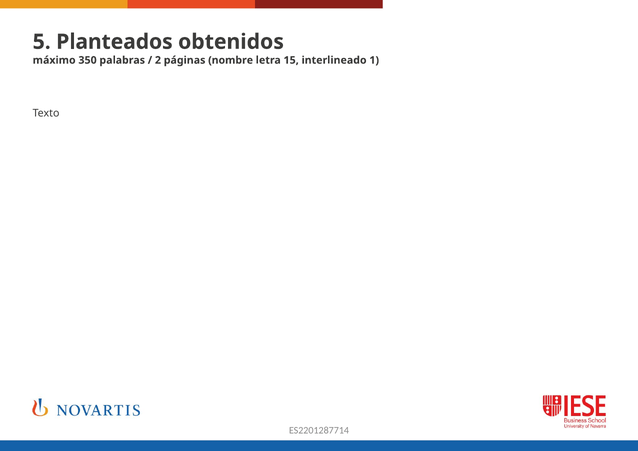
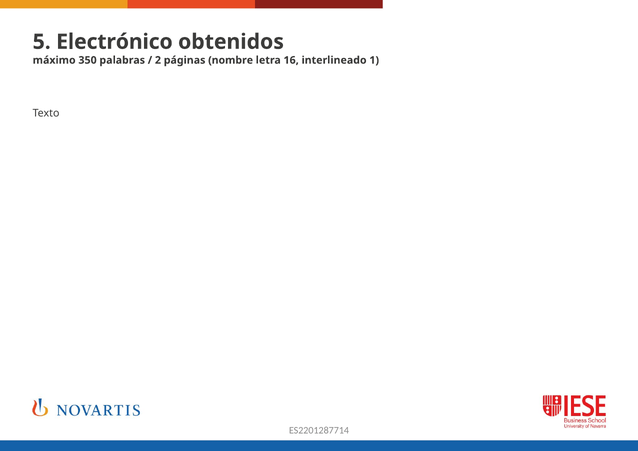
Planteados: Planteados -> Electrónico (114, 42)
15: 15 -> 16 (291, 60)
